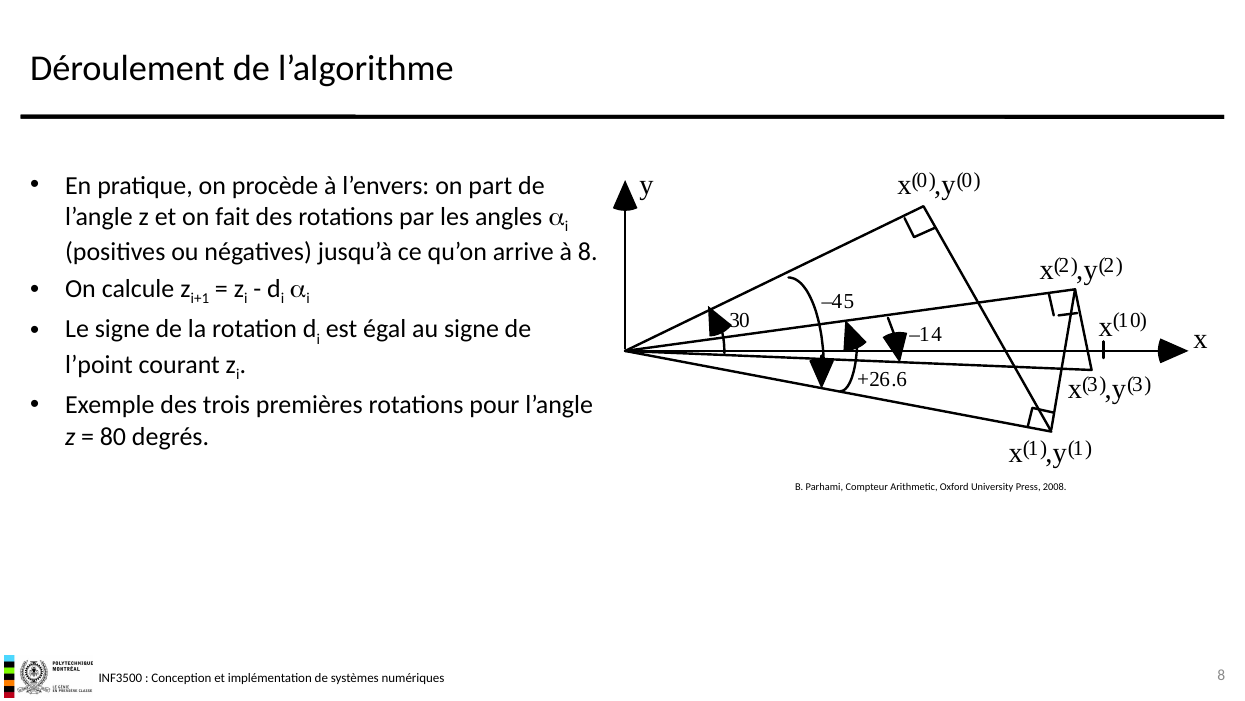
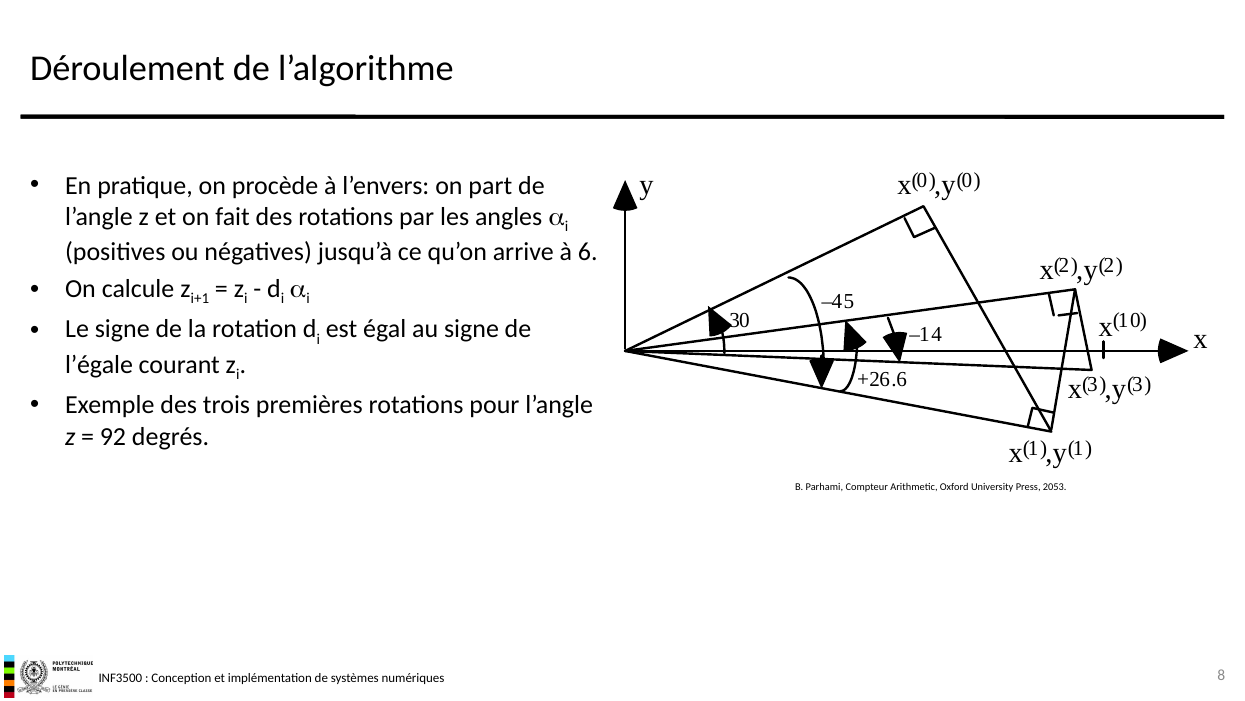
à 8: 8 -> 6 (588, 252)
l’point: l’point -> l’égale (99, 364)
80: 80 -> 92 (113, 436)
2008: 2008 -> 2053 (1055, 486)
